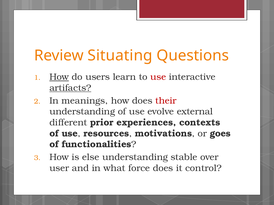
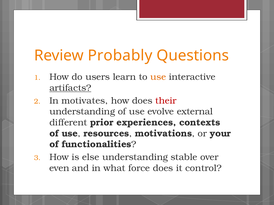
Situating: Situating -> Probably (120, 56)
How underline: present -> none (59, 77)
use colour: red -> orange (158, 77)
meanings: meanings -> motivates (85, 101)
goes: goes -> your (220, 134)
user: user -> even (59, 168)
